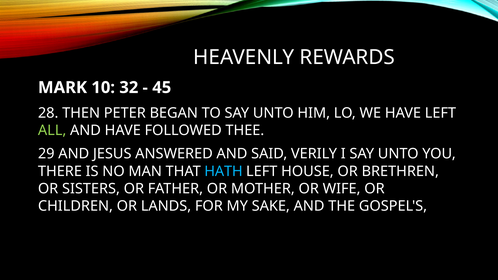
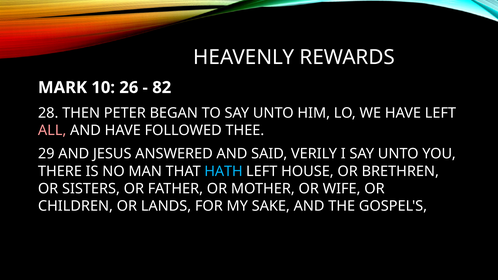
32: 32 -> 26 (129, 88)
45: 45 -> 82 (162, 88)
ALL colour: light green -> pink (52, 130)
